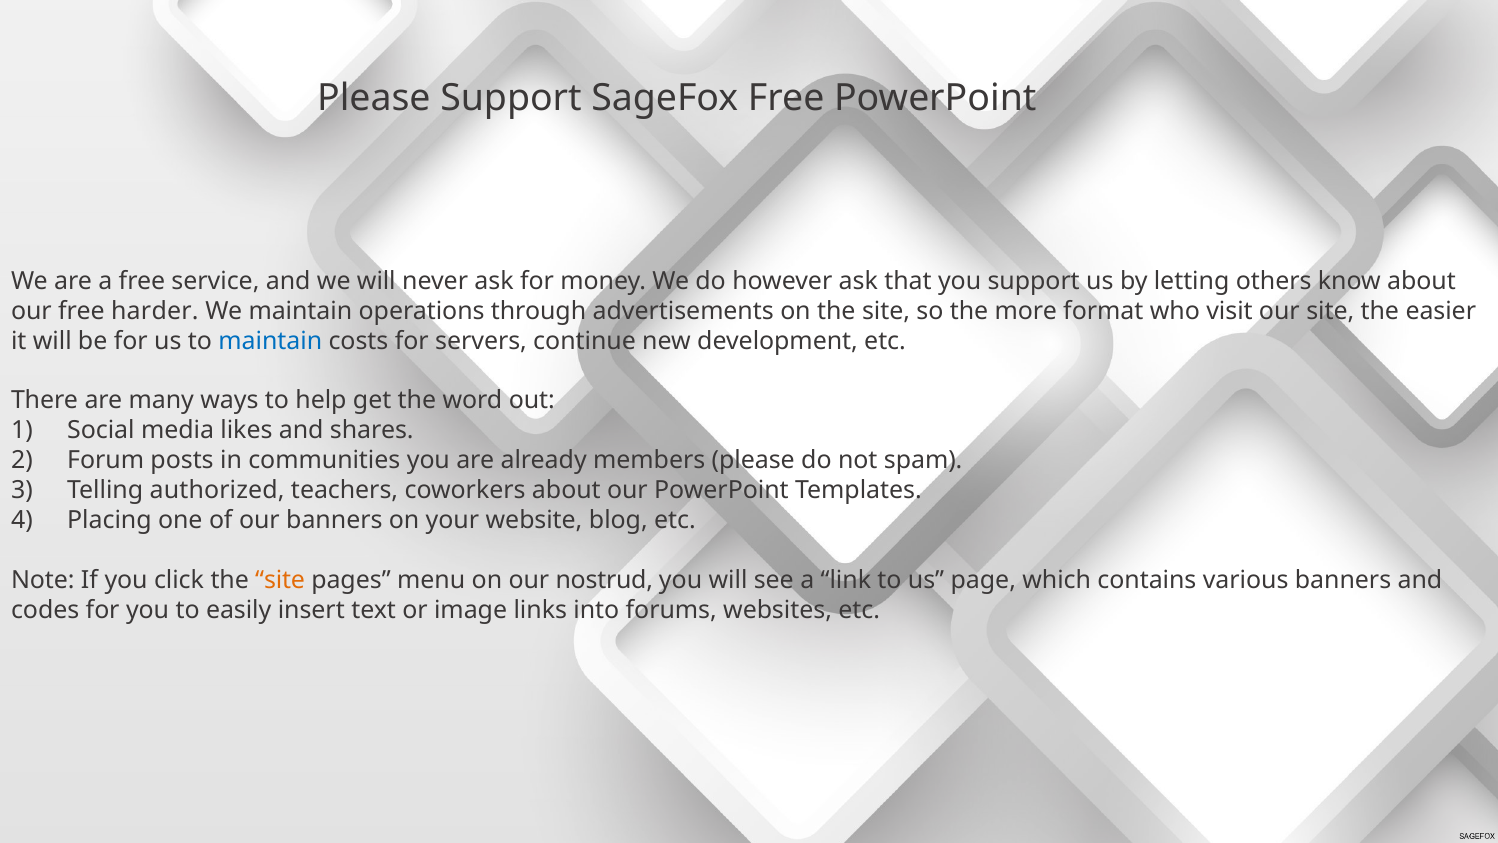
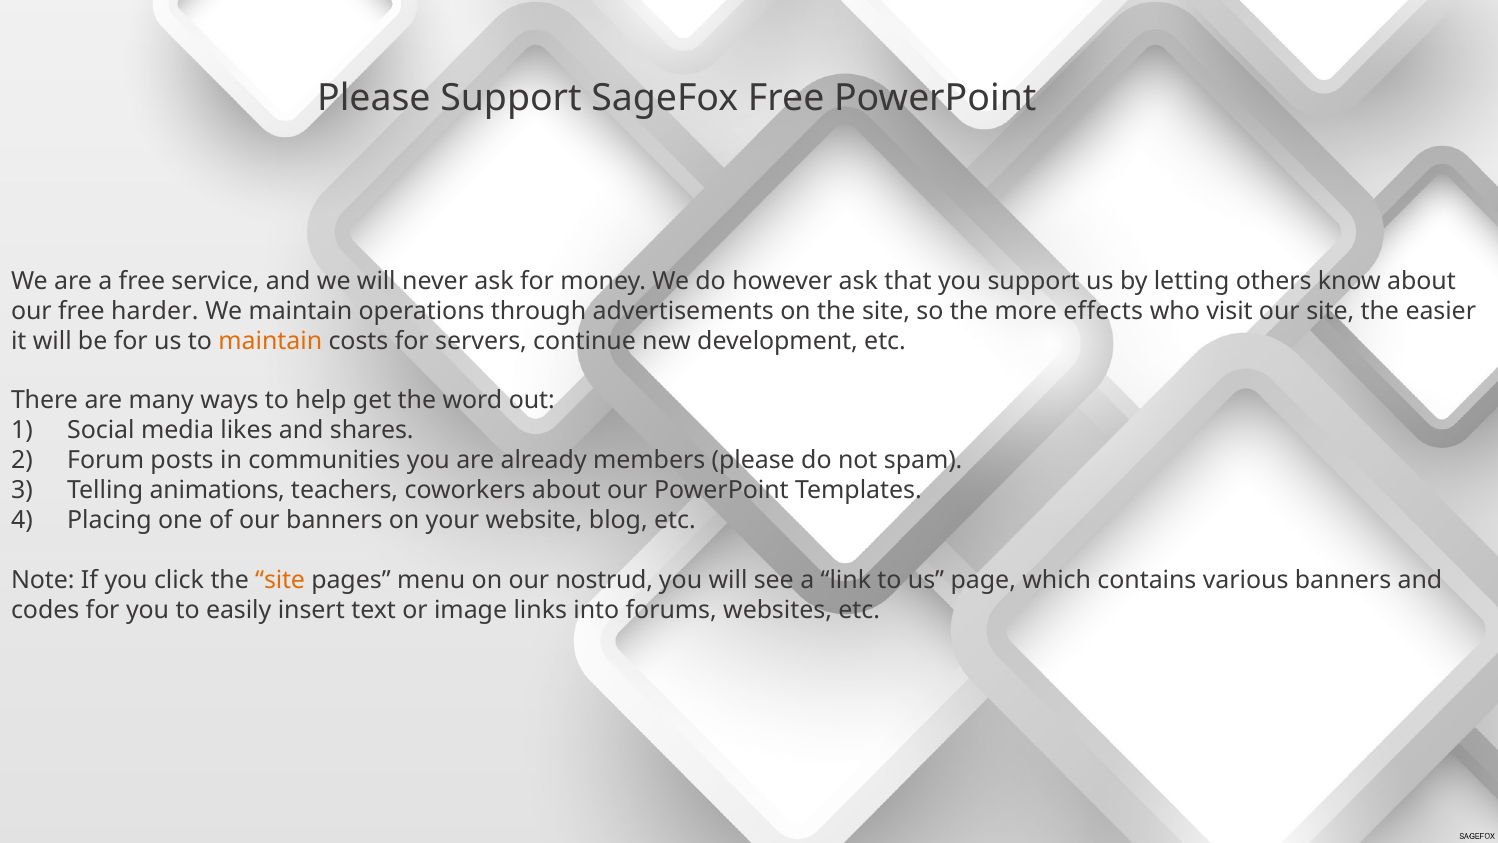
format: format -> effects (1103, 311)
maintain colour: blue -> orange (270, 341)
authorized: authorized -> animations (217, 490)
